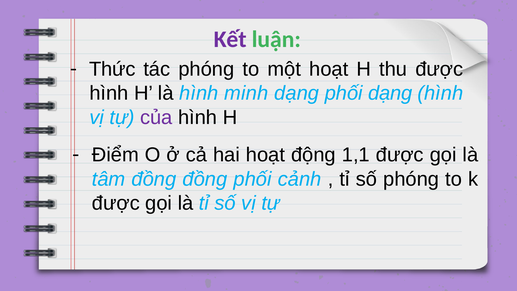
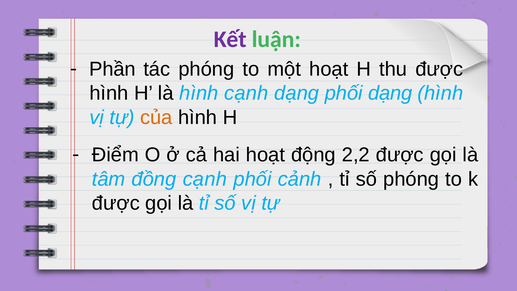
Thức: Thức -> Phần (112, 69)
hình minh: minh -> cạnh (246, 93)
của colour: purple -> orange (156, 117)
1,1: 1,1 -> 2,2 (356, 155)
đồng đồng: đồng -> cạnh (205, 179)
